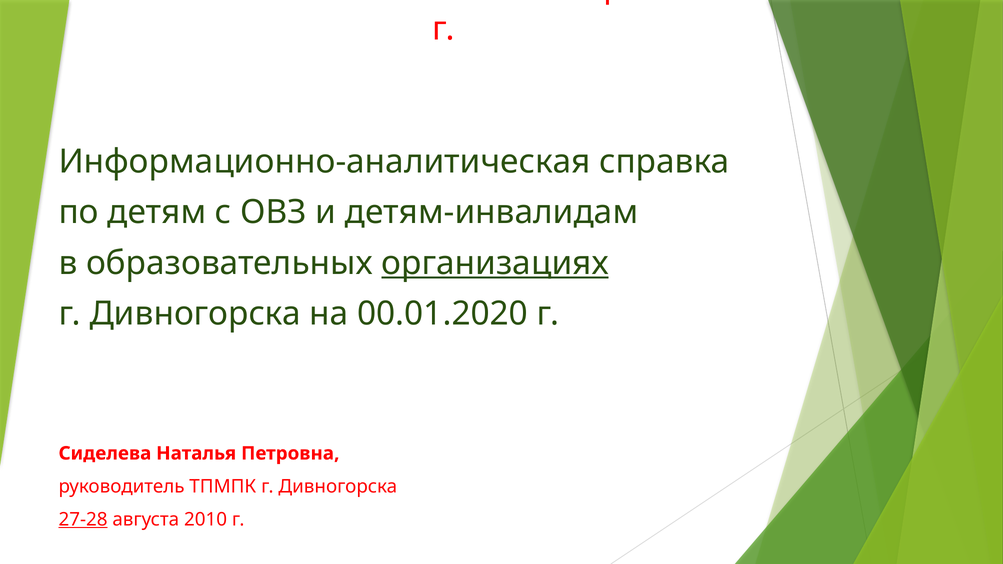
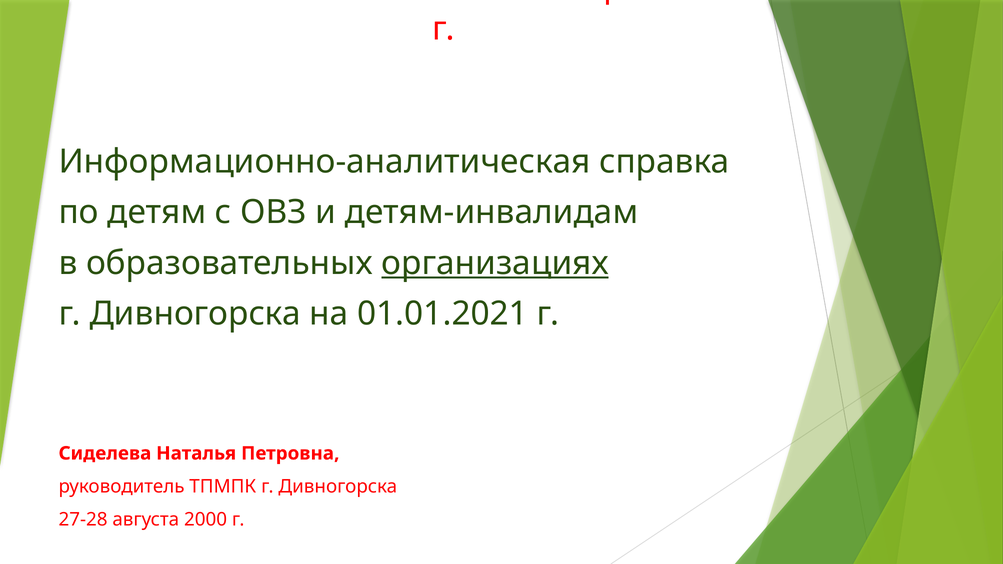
00.01.2020: 00.01.2020 -> 01.01.2021 (443, 314)
27-28 underline: present -> none (83, 520)
2010: 2010 -> 2000 (206, 520)
